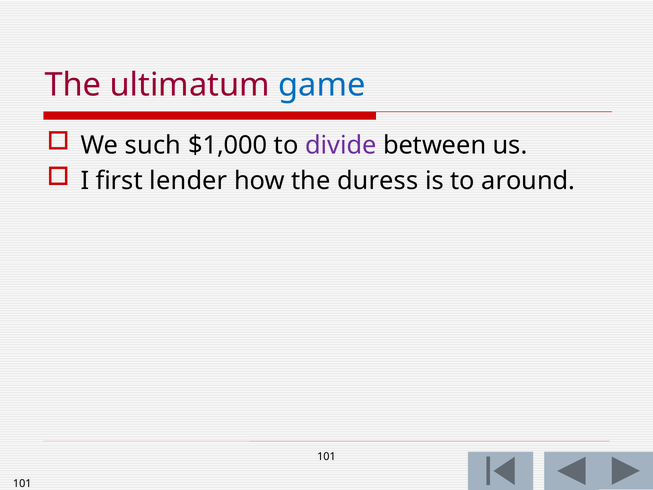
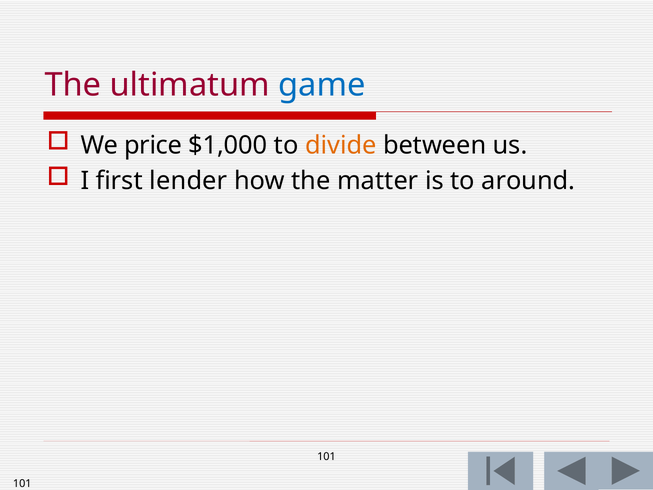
such: such -> price (153, 145)
divide colour: purple -> orange (341, 145)
duress: duress -> matter (378, 181)
